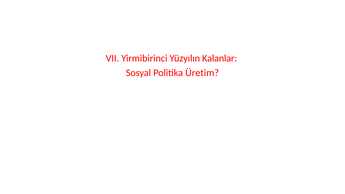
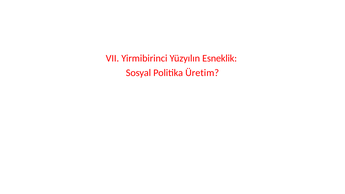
Kalanlar: Kalanlar -> Esneklik (220, 58)
